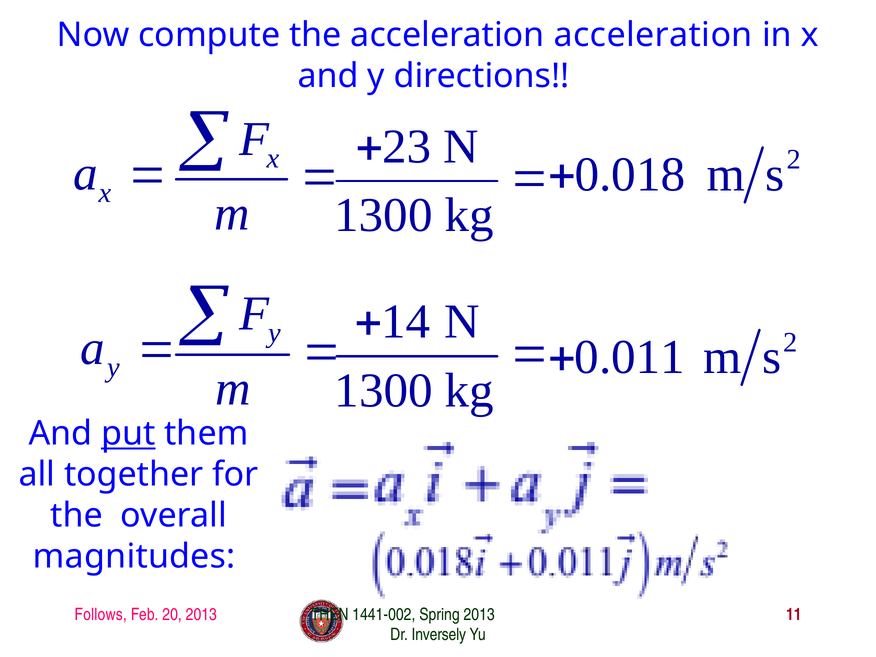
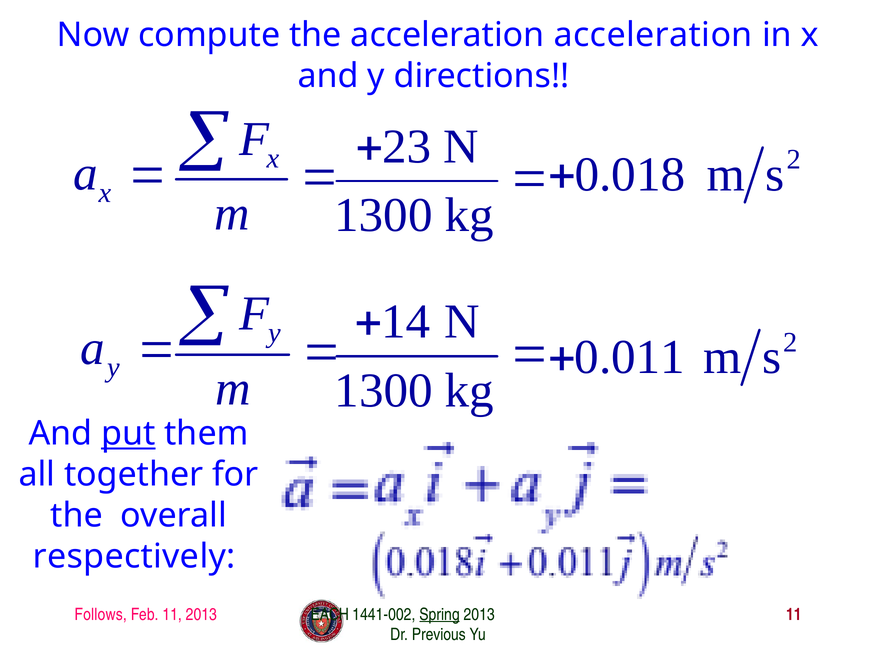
magnitudes: magnitudes -> respectively (134, 556)
Feb 20: 20 -> 11 (172, 614)
THEN: THEN -> EACH (330, 614)
Spring underline: none -> present (439, 614)
Inversely: Inversely -> Previous (439, 635)
